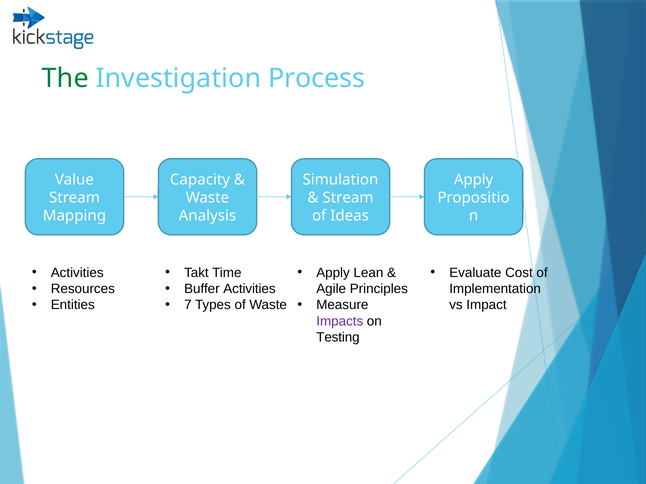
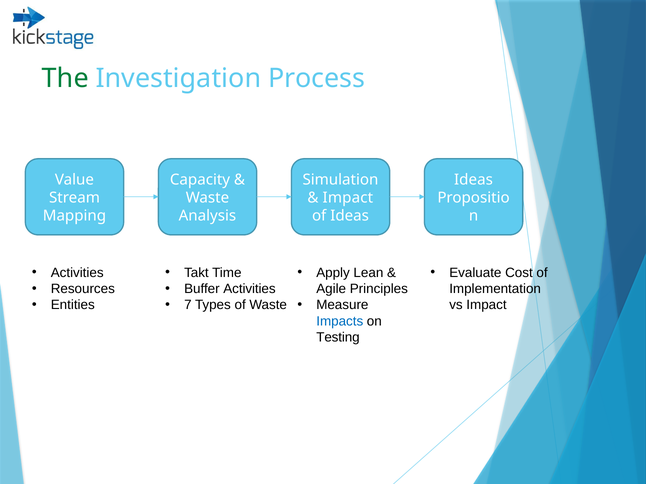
Apply: Apply -> Ideas (474, 180)
Stream: Stream -> Impact (348, 198)
Impacts colour: purple -> blue (340, 321)
